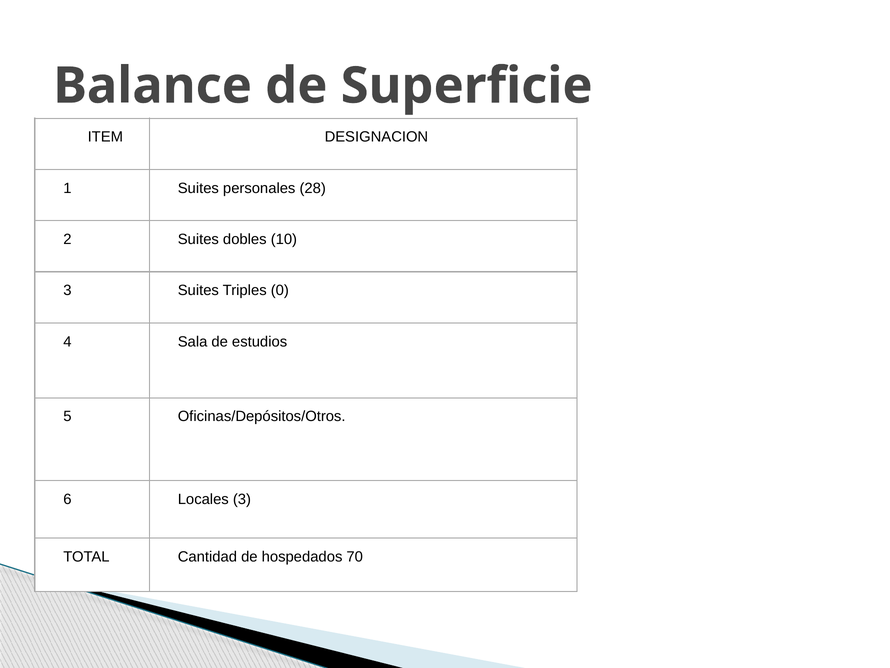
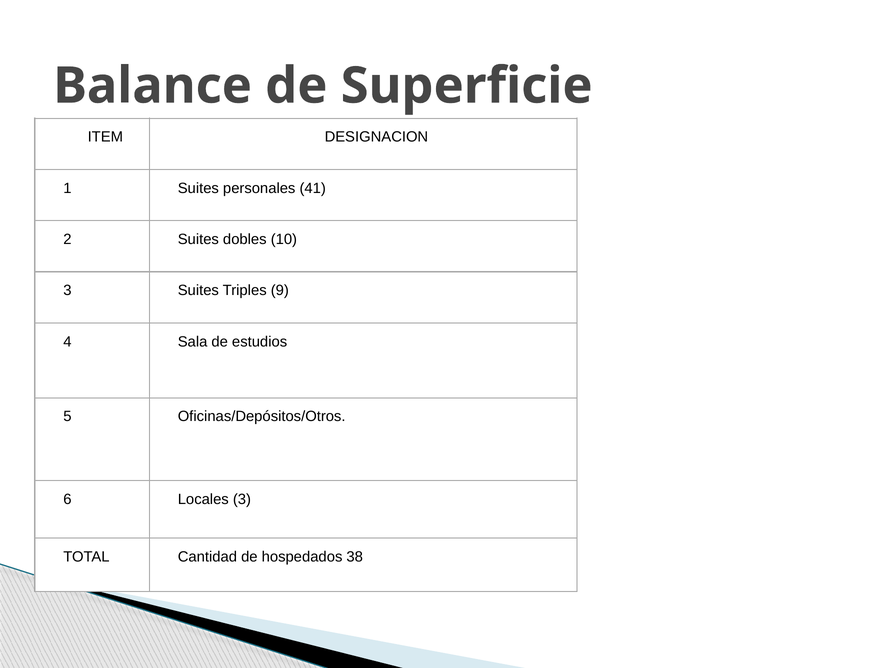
28: 28 -> 41 (313, 188)
0: 0 -> 9 (280, 290)
70: 70 -> 38 (355, 557)
